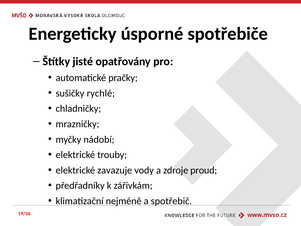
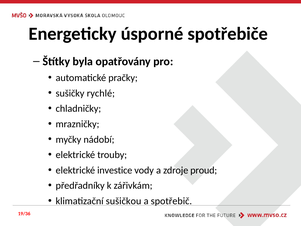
jisté: jisté -> byla (83, 61)
zavazuje: zavazuje -> investice (115, 170)
nejméně: nejméně -> sušičkou (124, 201)
